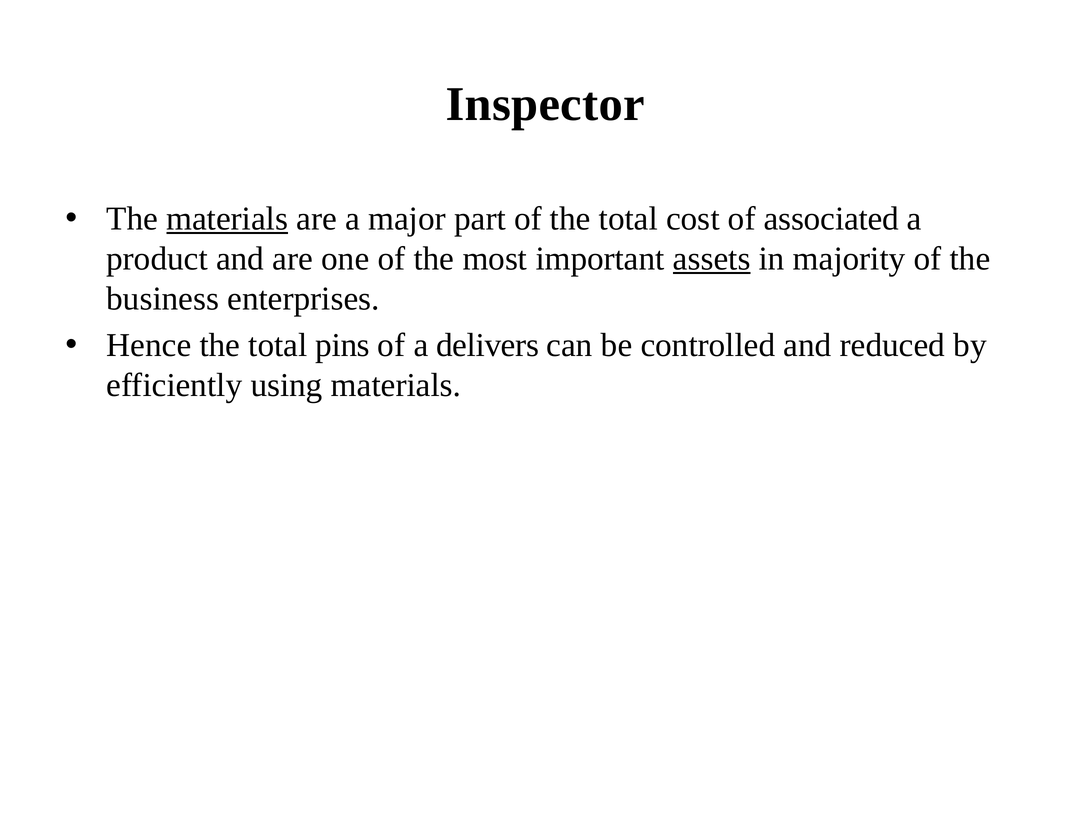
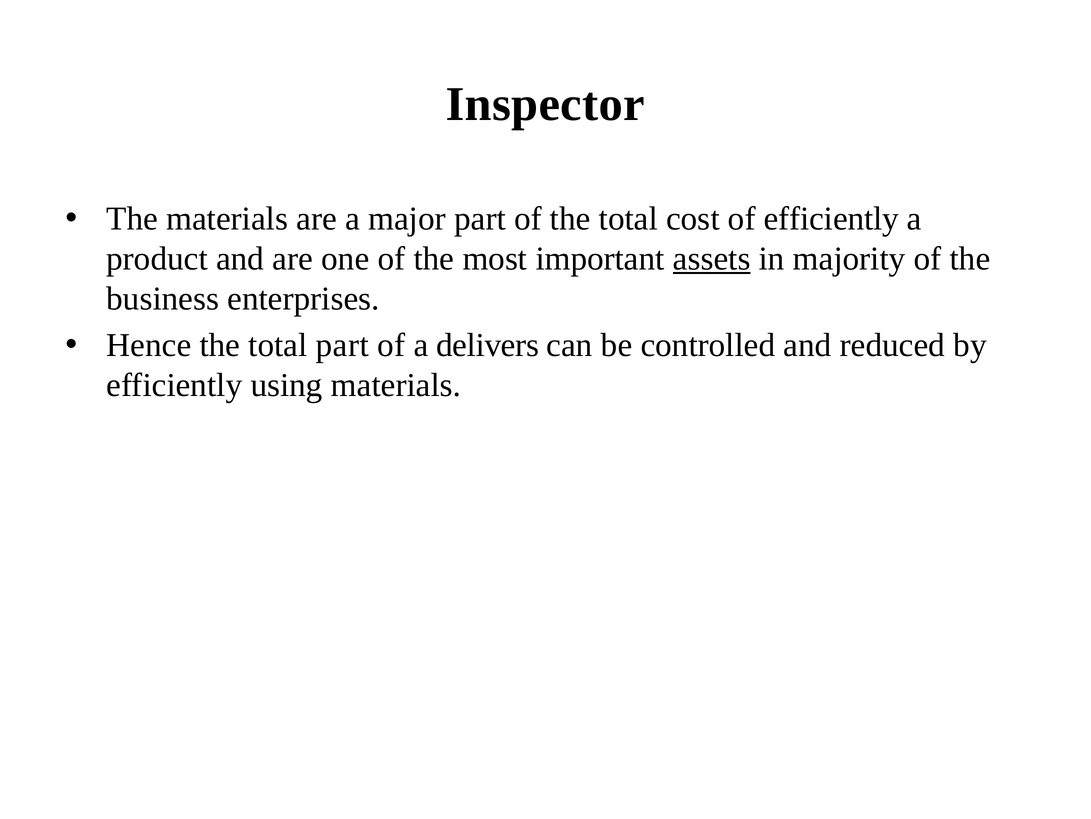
materials underline: present -> none (227, 219)
of associated: associated -> efficiently (831, 219)
total pins: pins -> part (342, 345)
